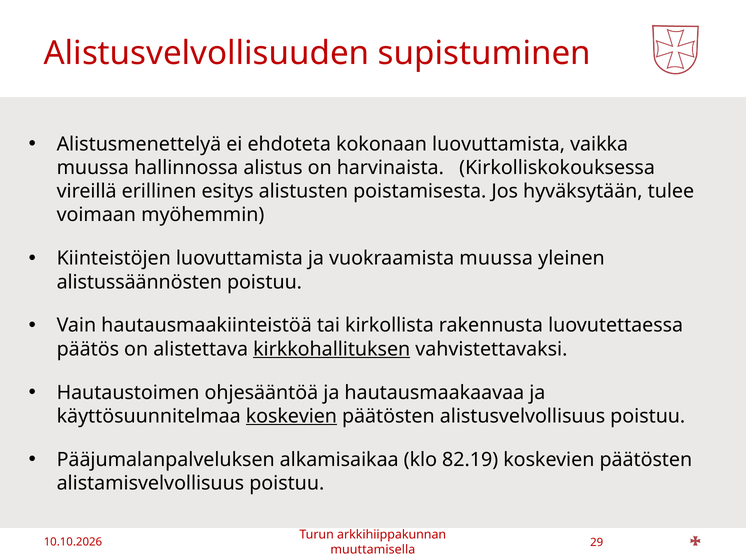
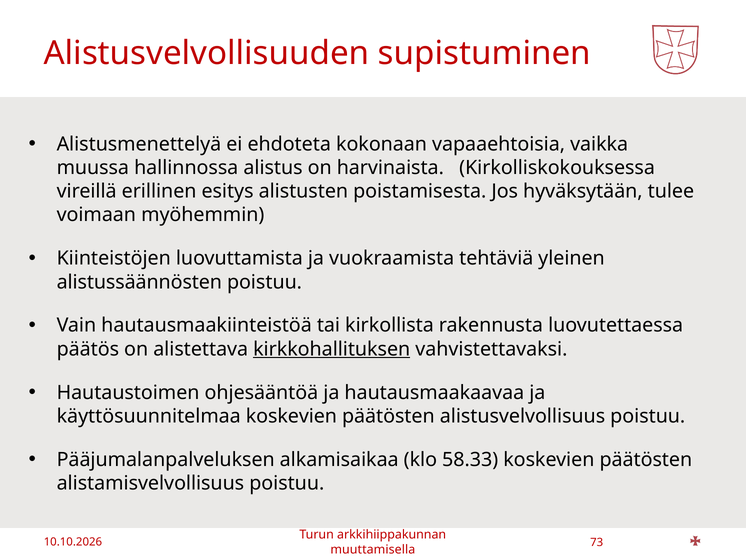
kokonaan luovuttamista: luovuttamista -> vapaaehtoisia (499, 144)
vuokraamista muussa: muussa -> tehtäviä (496, 259)
koskevien underline: present -> none (291, 416)
82.19: 82.19 -> 58.33 (470, 460)
29: 29 -> 73 (597, 543)
